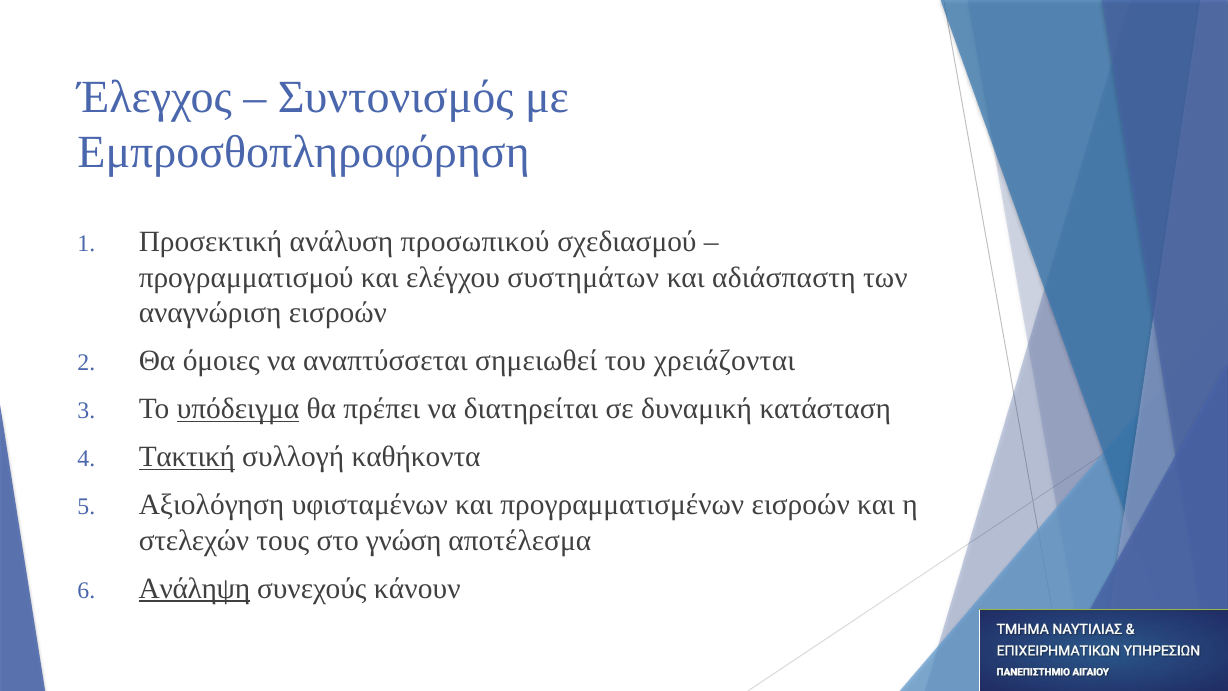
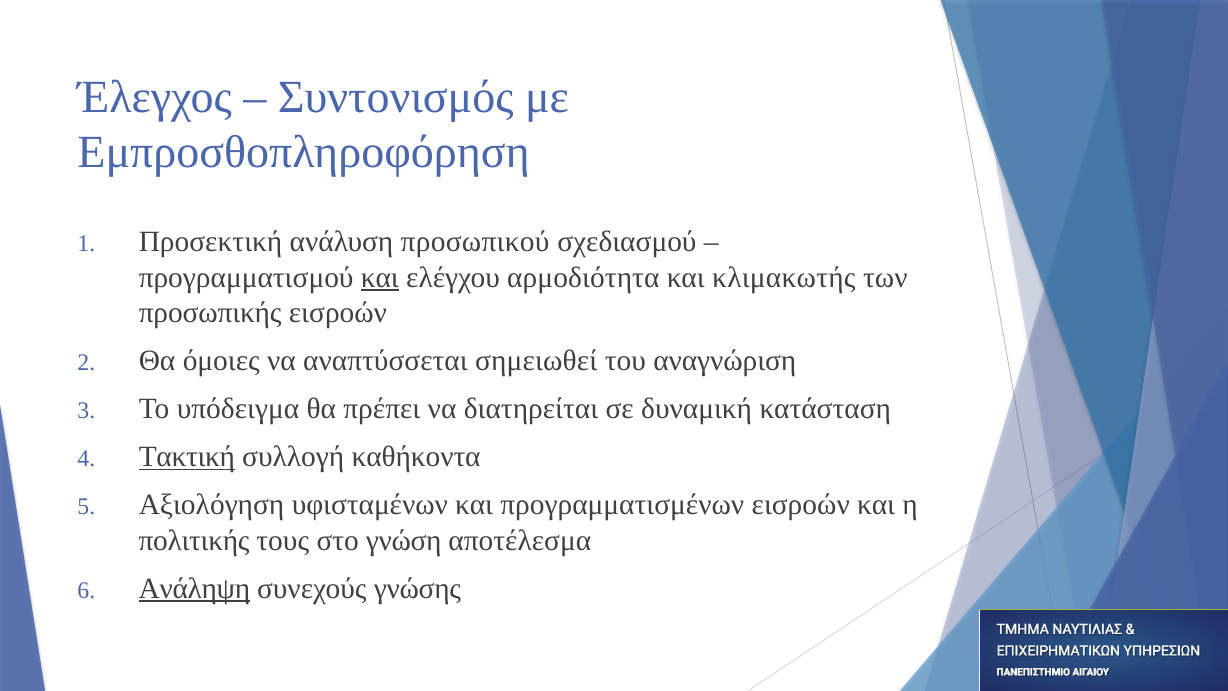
και underline: none -> present (380, 277)
συστημάτων: συστημάτων -> αρμοδιότητα (583, 277)
αδιάσπαστη: αδιάσπαστη -> κλιμακωτής (784, 277)
αναγνώριση: αναγνώριση -> προσωπικής (210, 312)
χρειάζονται: χρειάζονται -> αναγνώριση (725, 361)
υπόδειγμα underline: present -> none (238, 409)
στελεχών: στελεχών -> πολιτικής (194, 540)
κάνουν: κάνουν -> γνώσης (417, 588)
